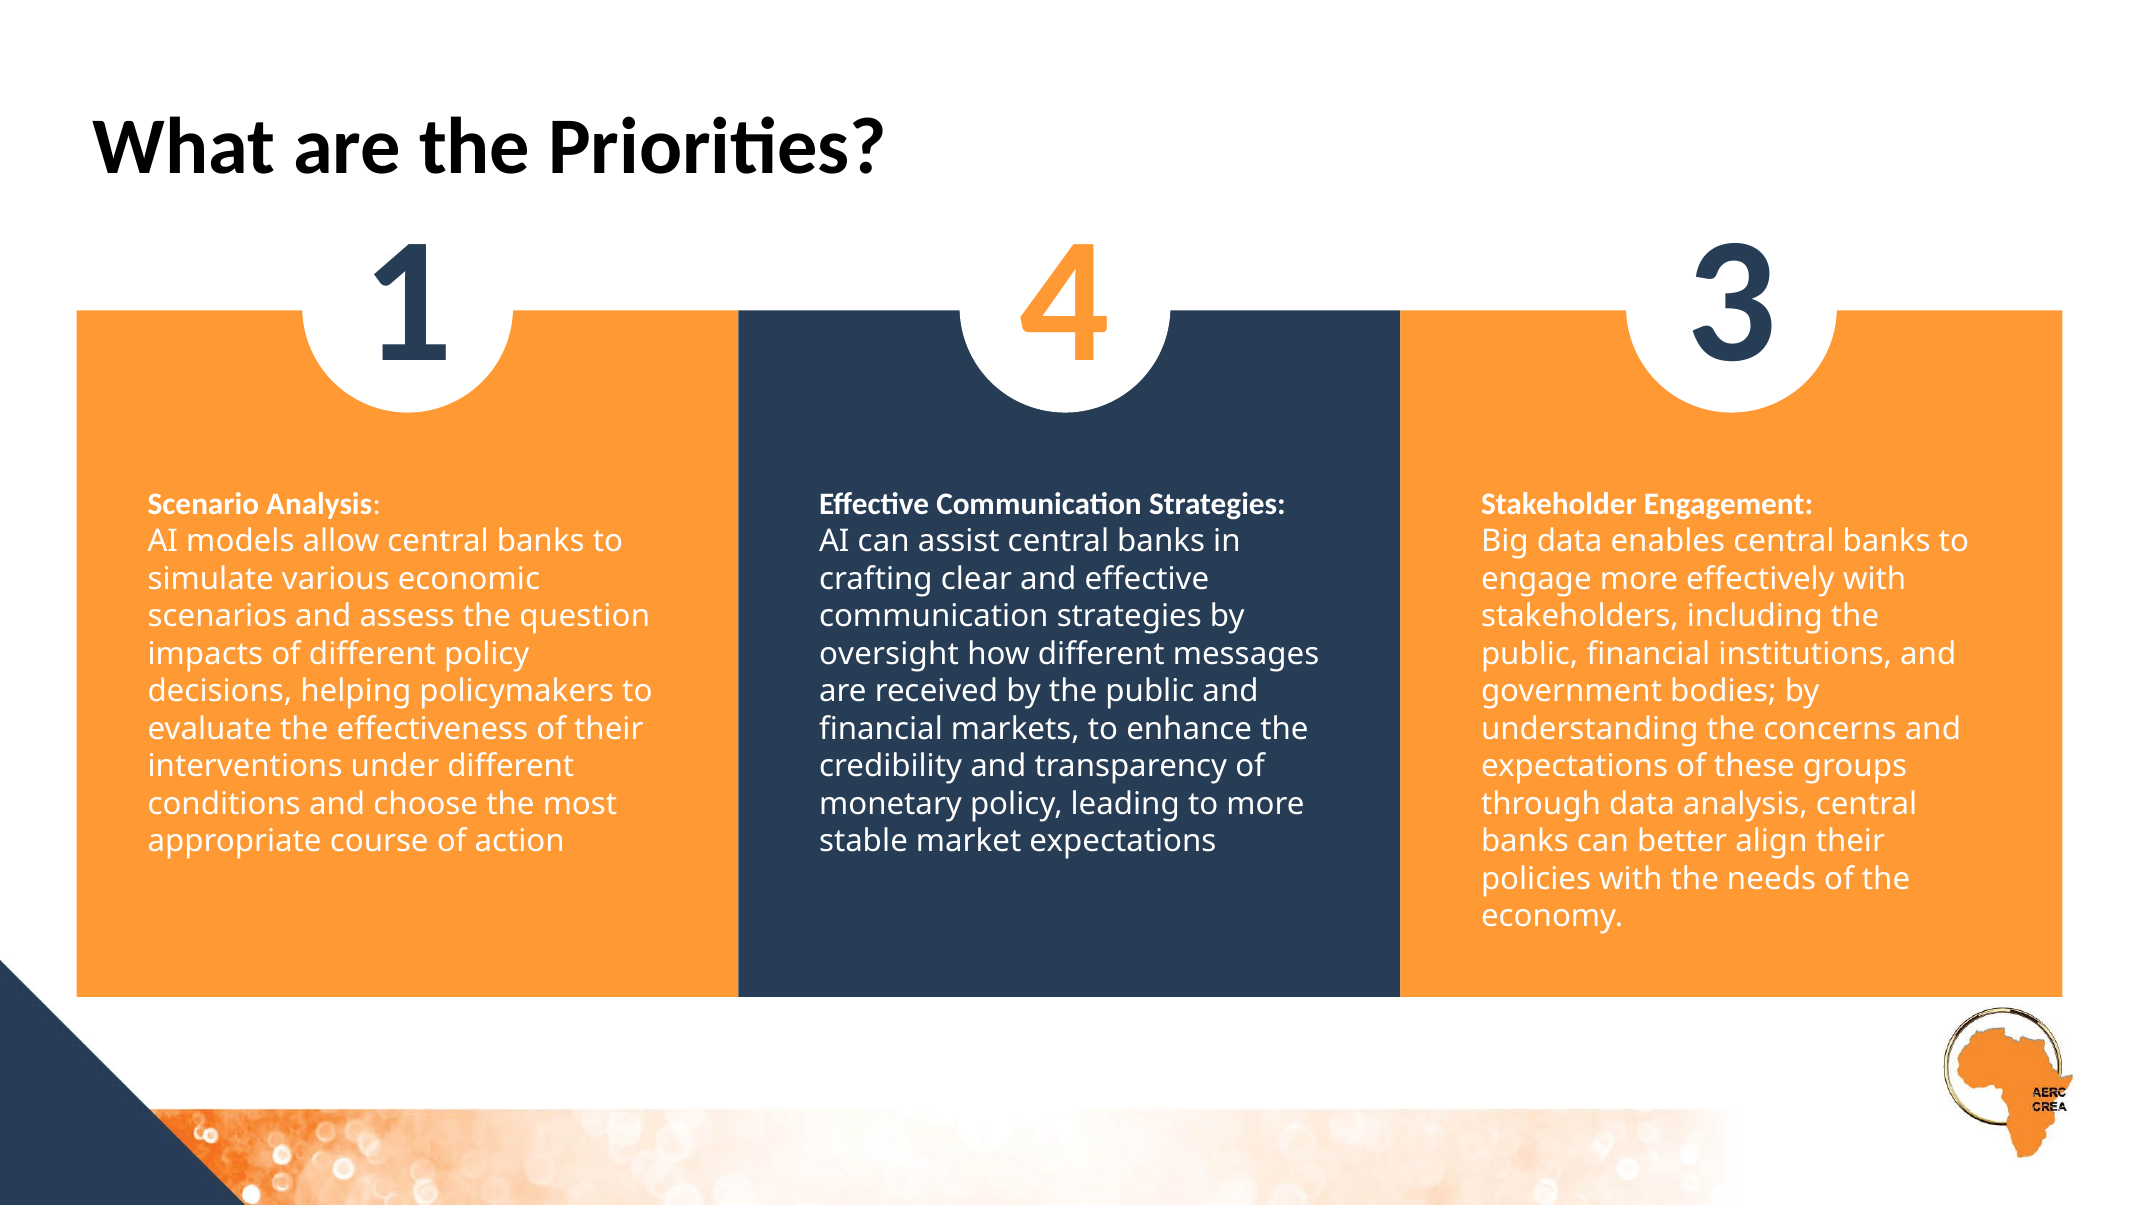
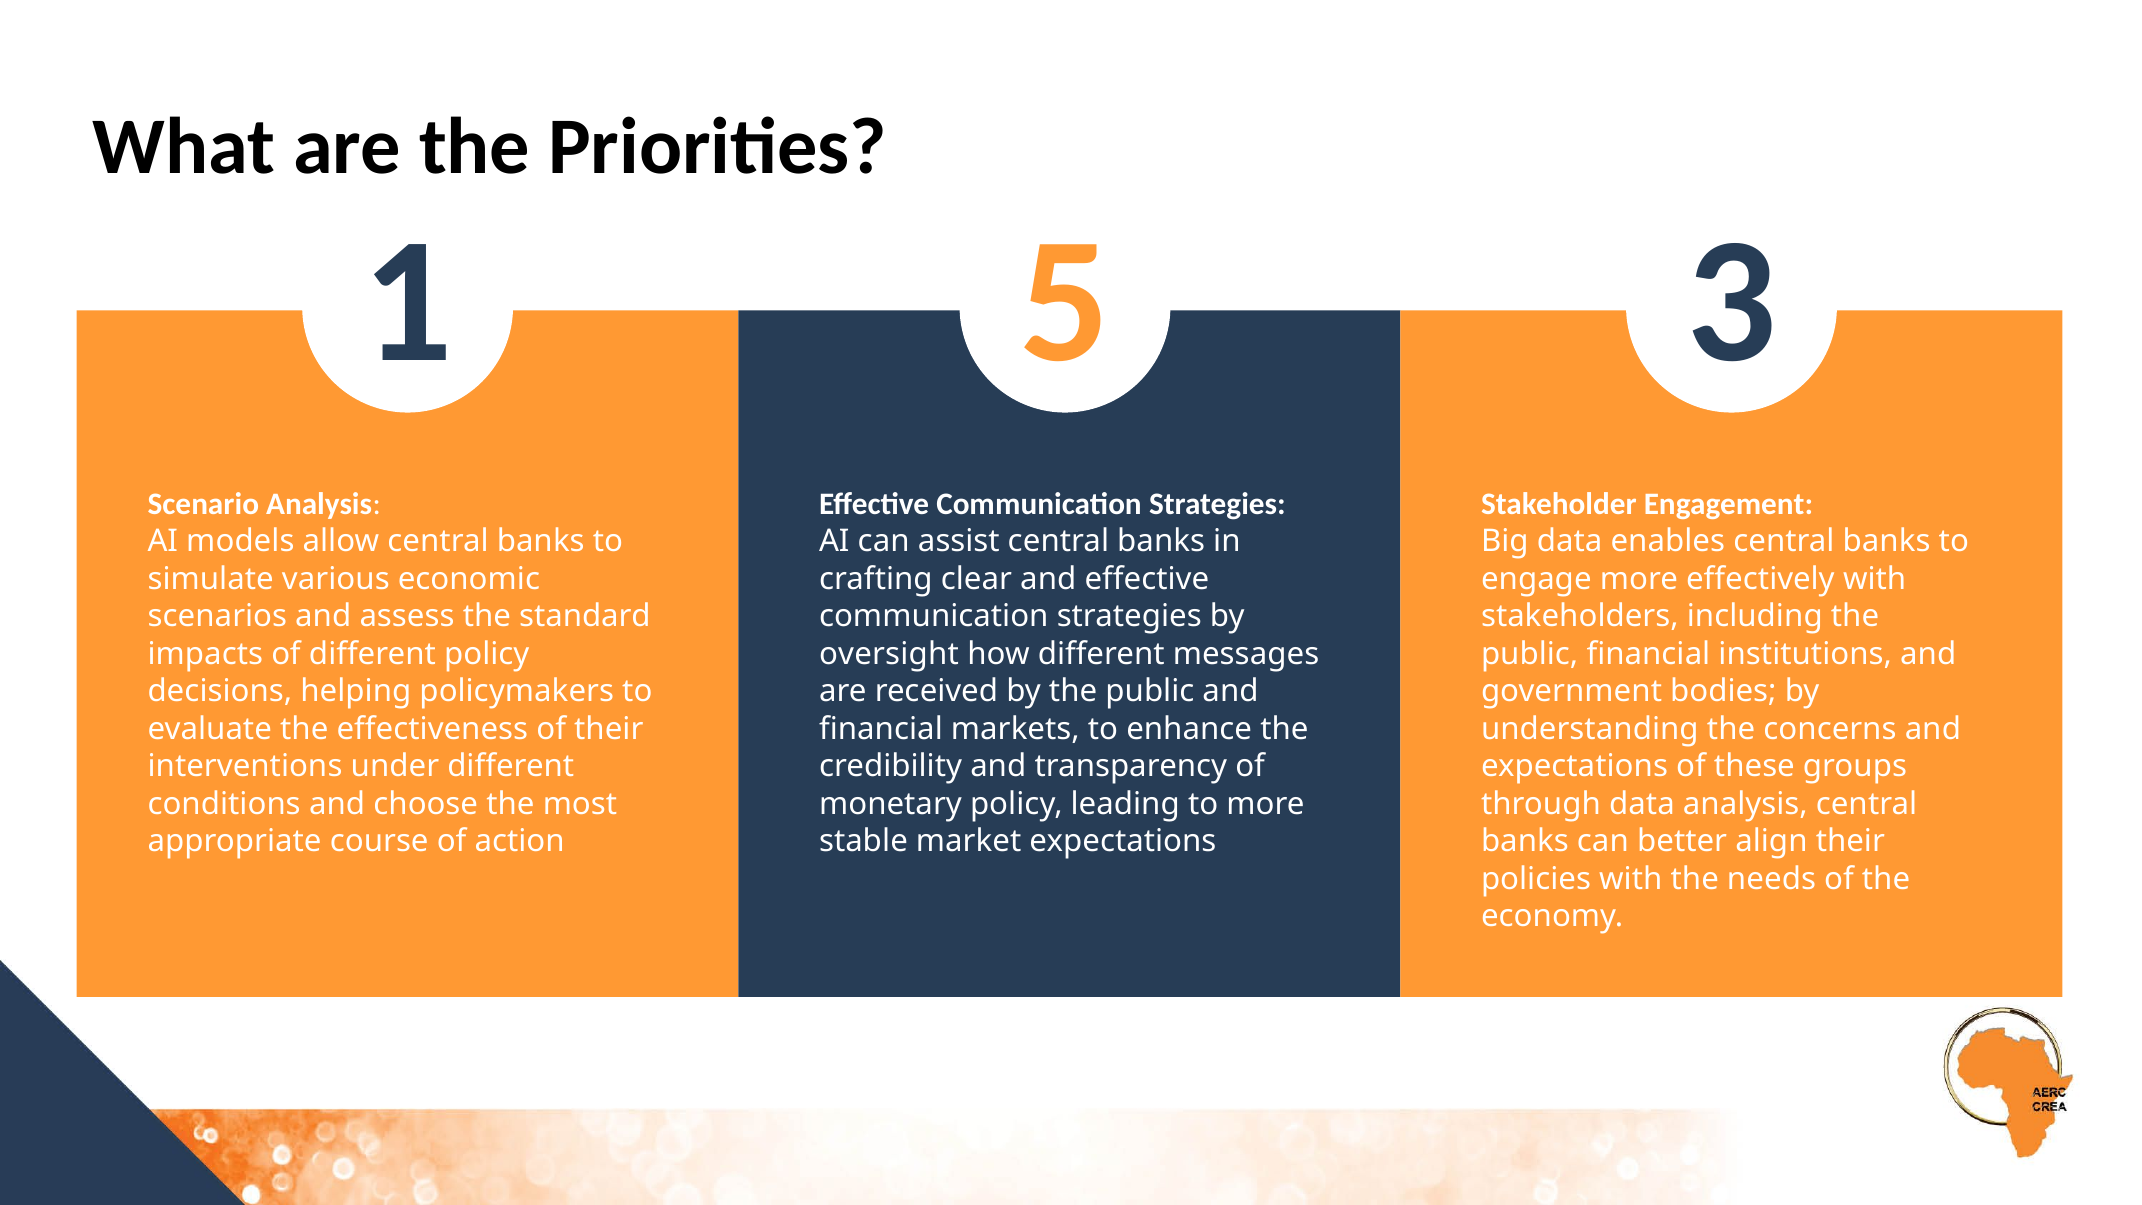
4: 4 -> 5 (1065, 302)
question: question -> standard (585, 617)
